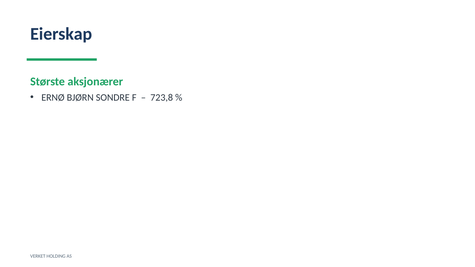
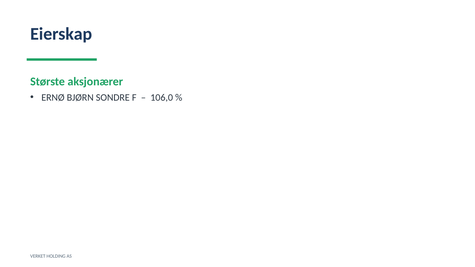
723,8: 723,8 -> 106,0 (162, 98)
